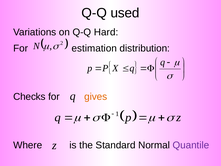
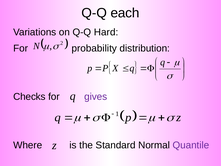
used: used -> each (125, 13)
estimation: estimation -> probability (94, 48)
gives colour: orange -> purple (96, 97)
